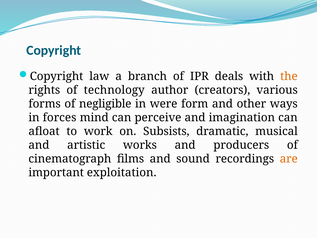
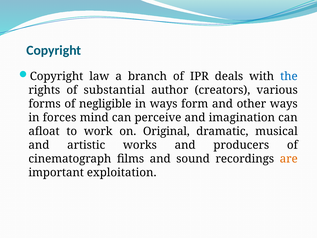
the colour: orange -> blue (289, 76)
technology: technology -> substantial (114, 90)
in were: were -> ways (164, 104)
Subsists: Subsists -> Original (166, 131)
